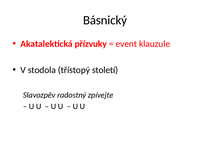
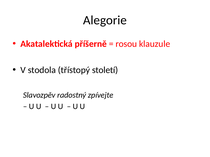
Básnický: Básnický -> Alegorie (105, 20)
přízvuky: přízvuky -> příšerně (91, 44)
event: event -> rosou (126, 44)
